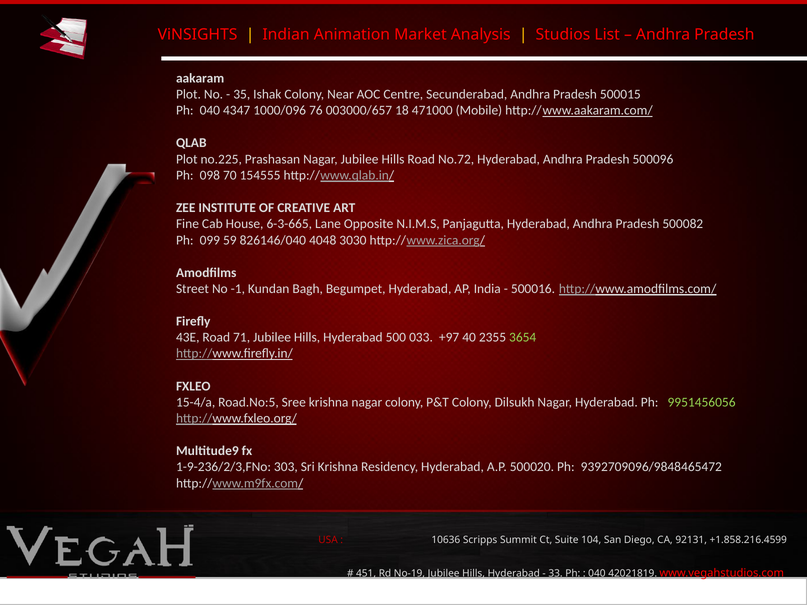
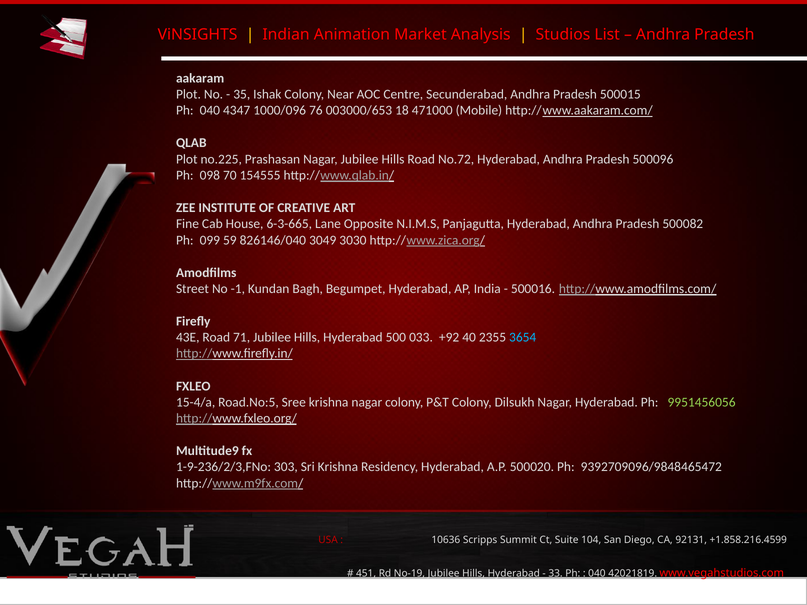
003000/657: 003000/657 -> 003000/653 (359, 111)
4048: 4048 -> 3049 (323, 240)
+97: +97 -> +92 (449, 338)
3654 colour: light green -> light blue (523, 338)
